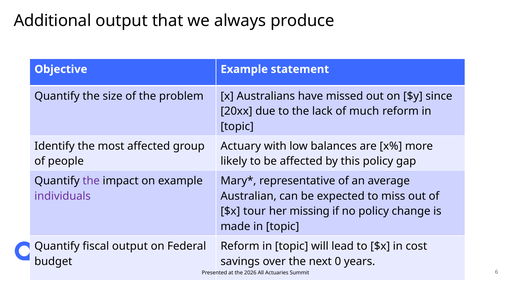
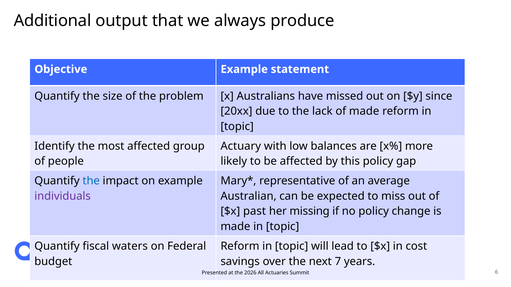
of much: much -> made (364, 111)
the colour: purple -> blue (91, 181)
tour: tour -> past (255, 212)
fiscal output: output -> waters (130, 247)
0: 0 -> 7 (338, 262)
